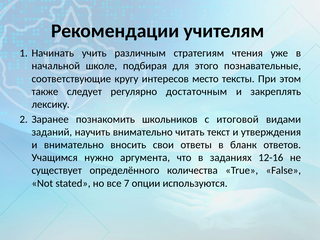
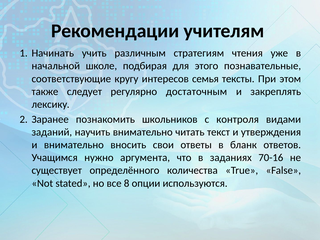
место: место -> семья (205, 79)
итоговой: итоговой -> контроля (238, 119)
12-16: 12-16 -> 70-16 (271, 158)
7: 7 -> 8 (127, 183)
